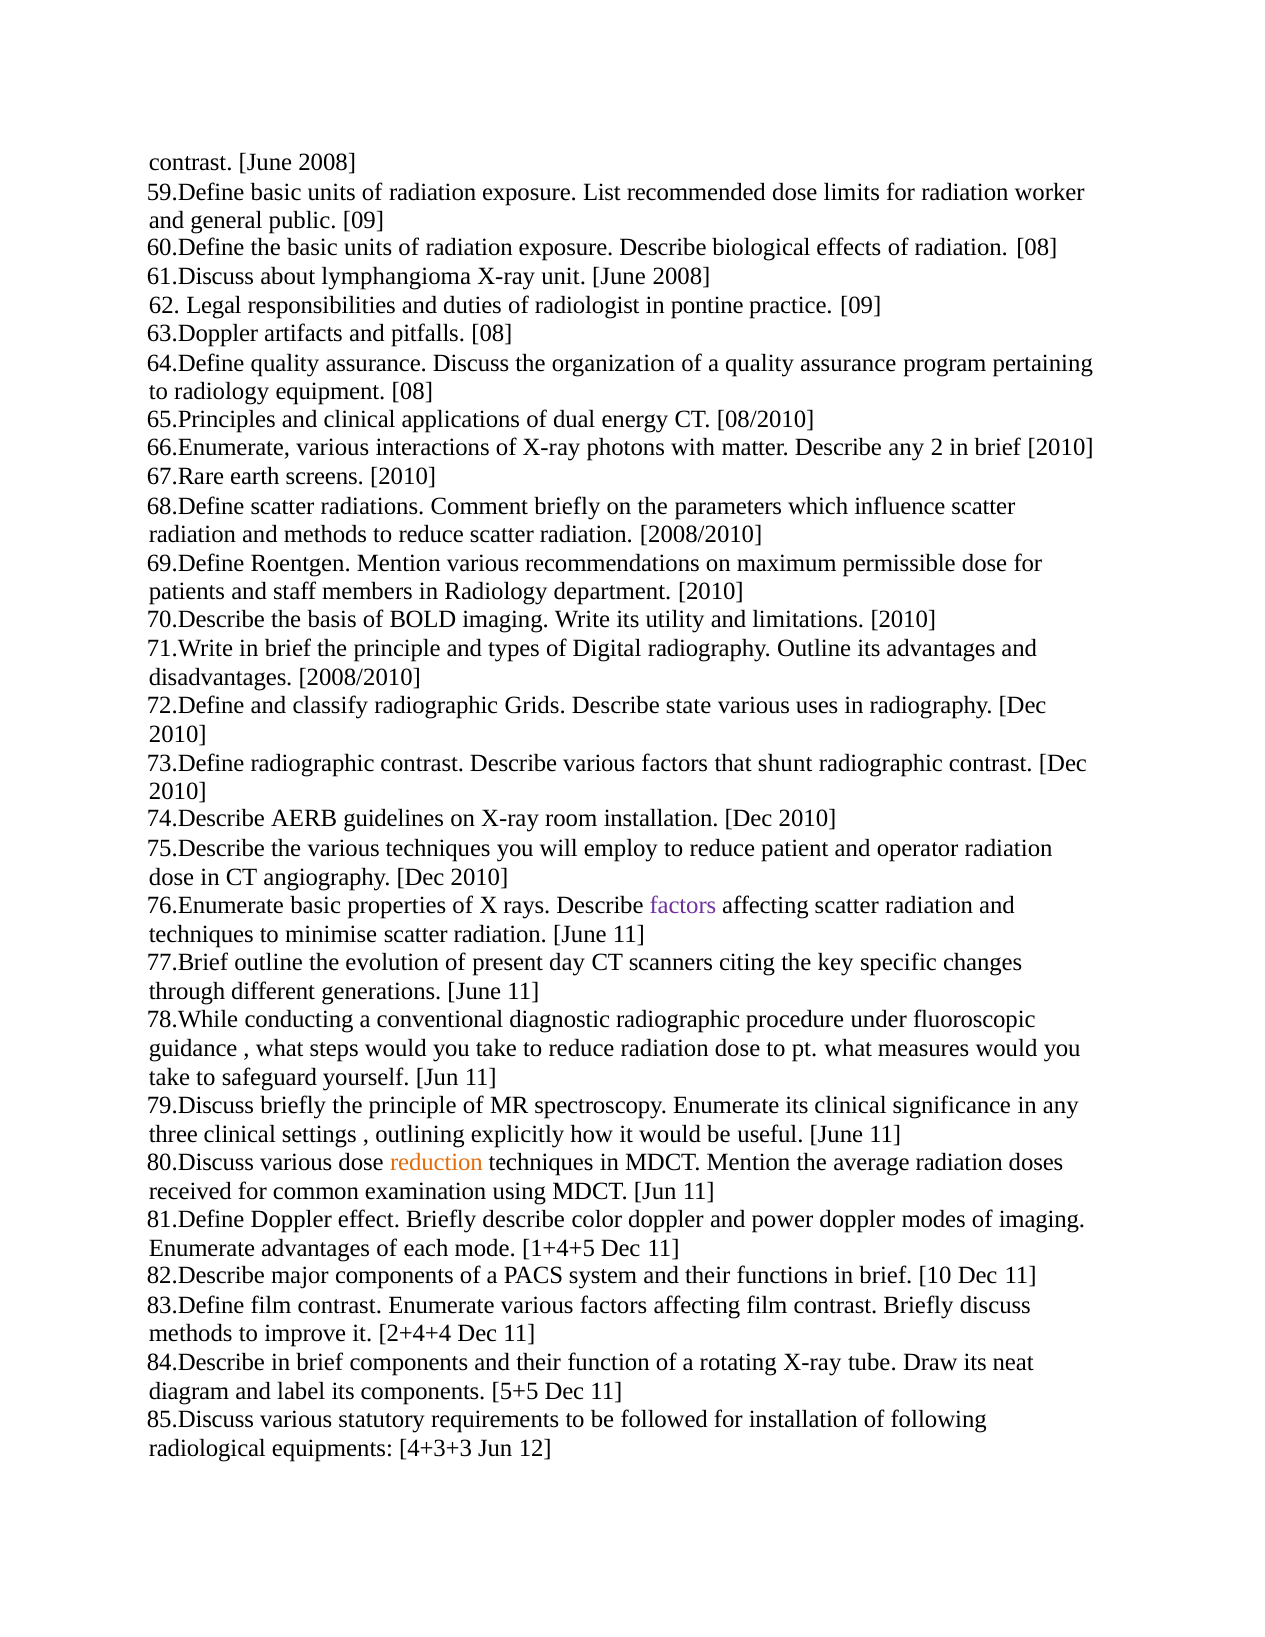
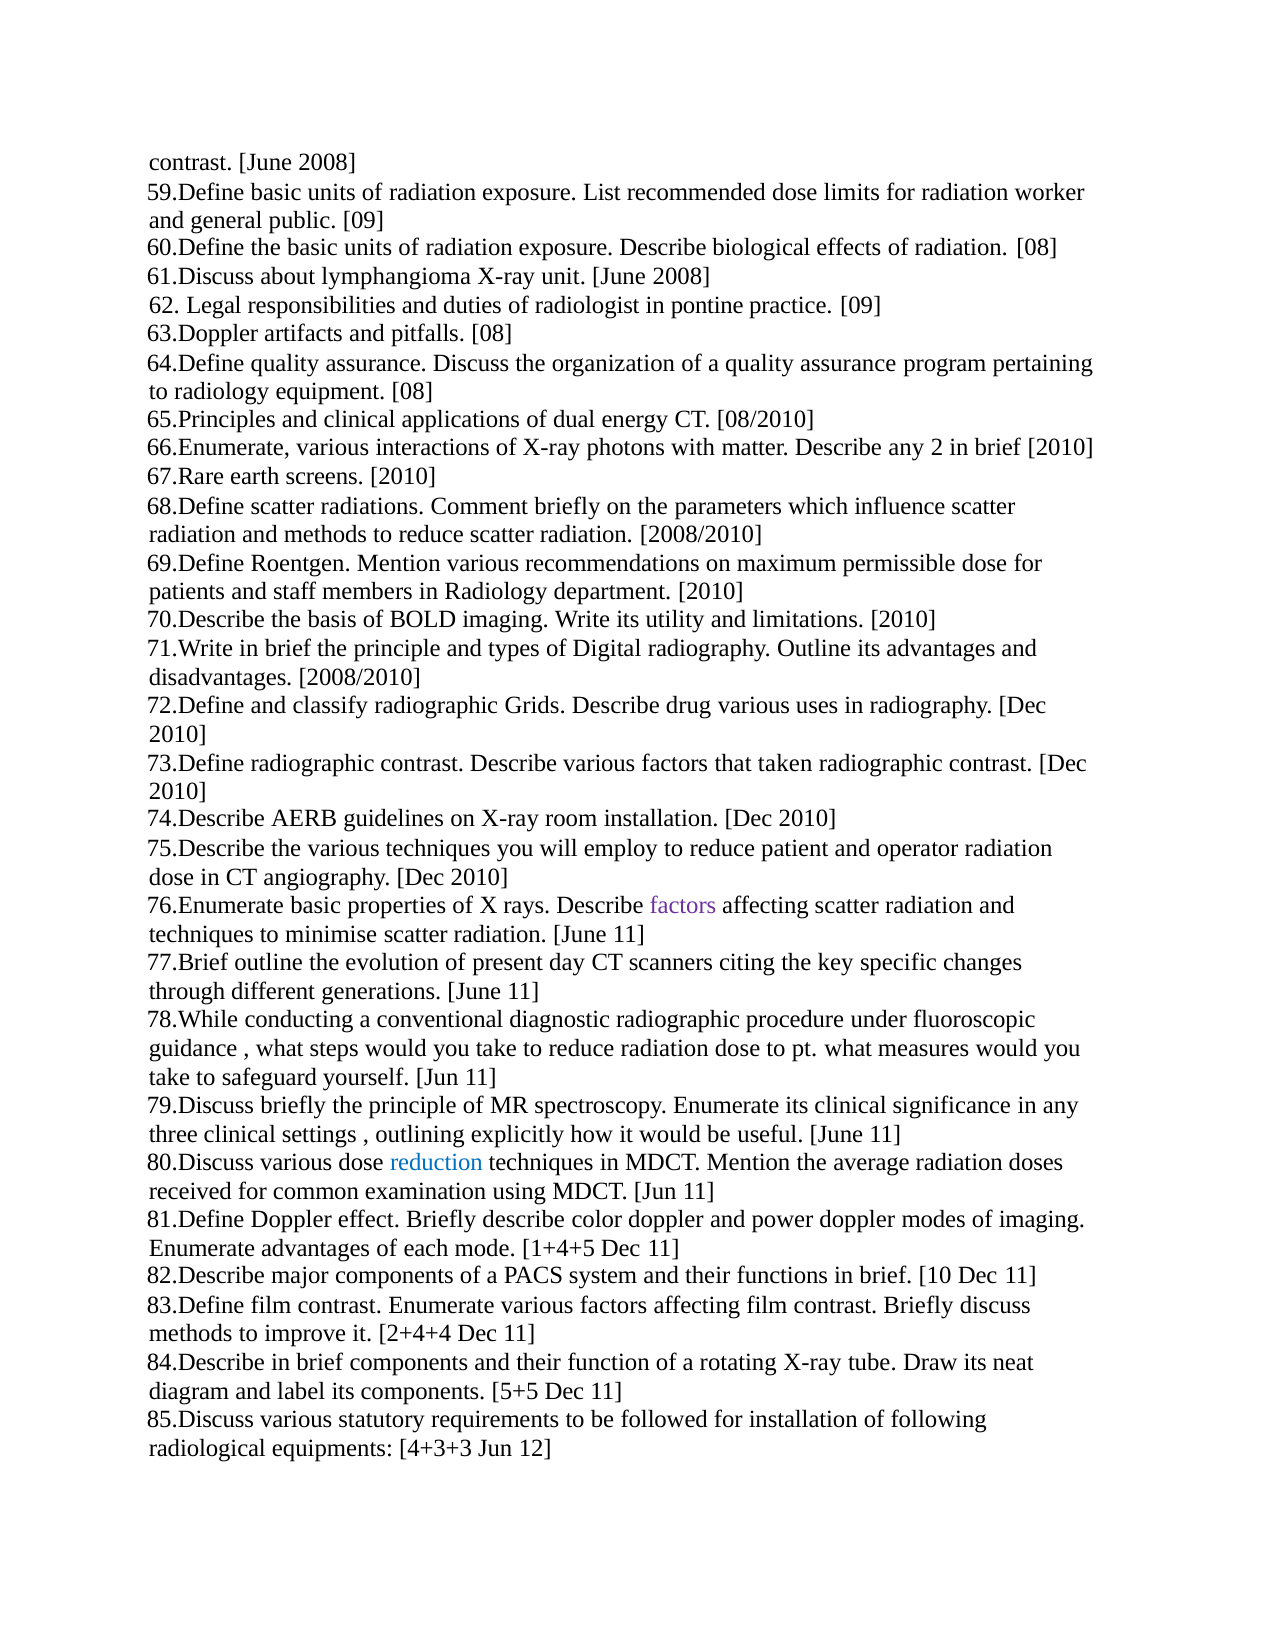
state: state -> drug (689, 706)
shunt: shunt -> taken (785, 763)
reduction colour: orange -> blue (436, 1162)
